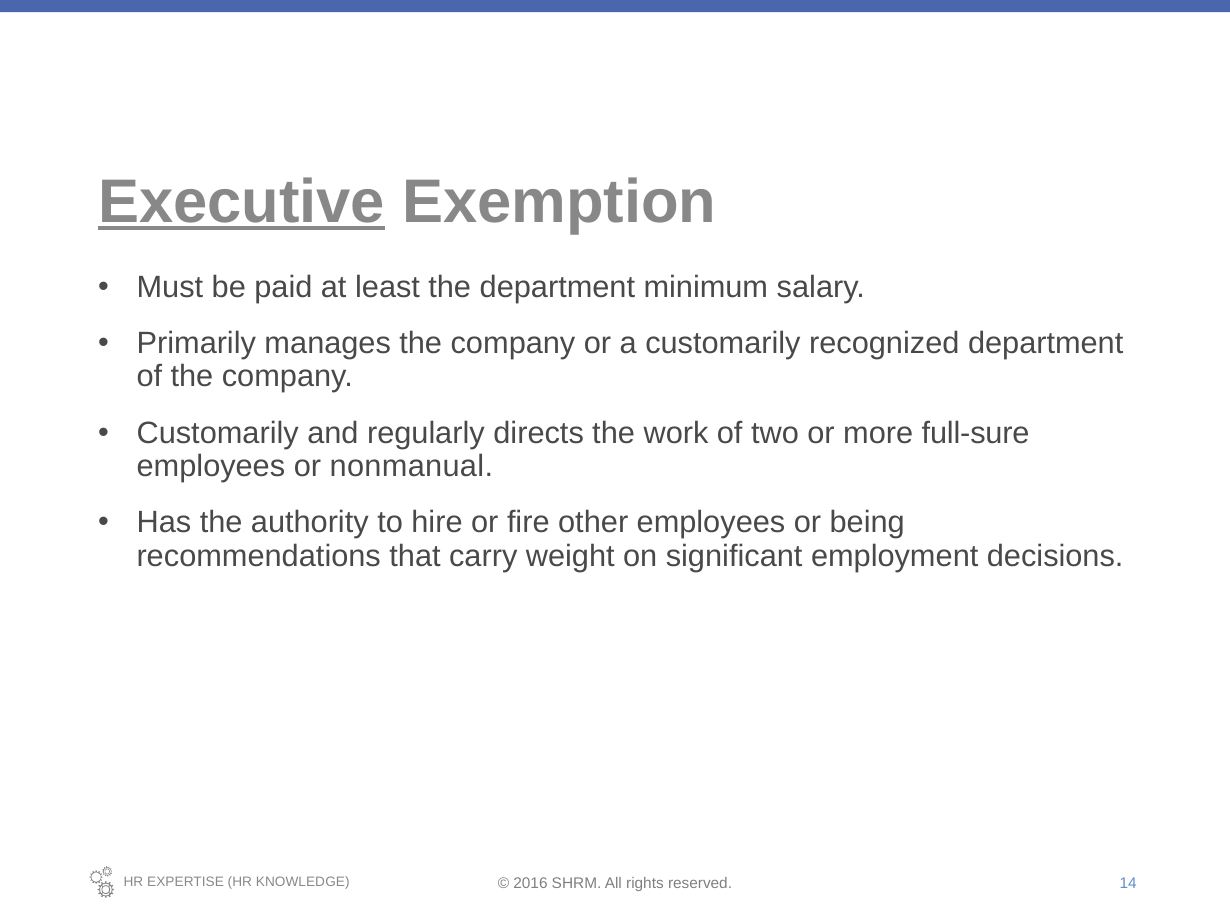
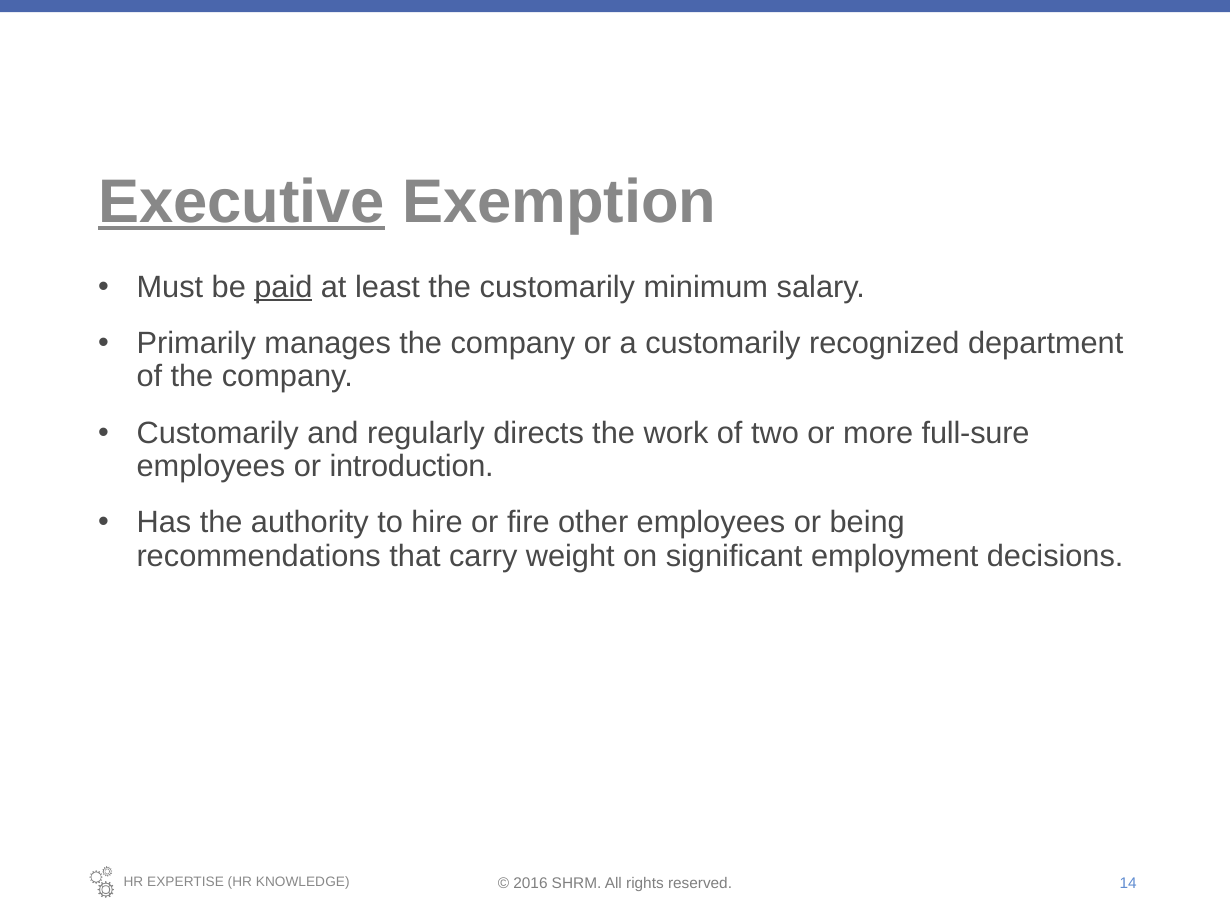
paid underline: none -> present (283, 287)
the department: department -> customarily (557, 287)
nonmanual: nonmanual -> introduction (412, 466)
